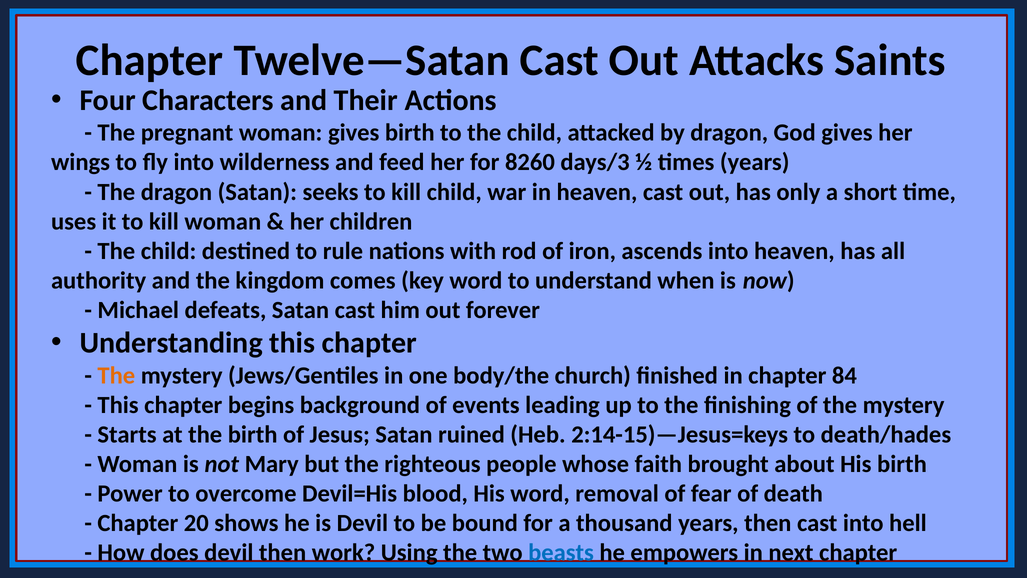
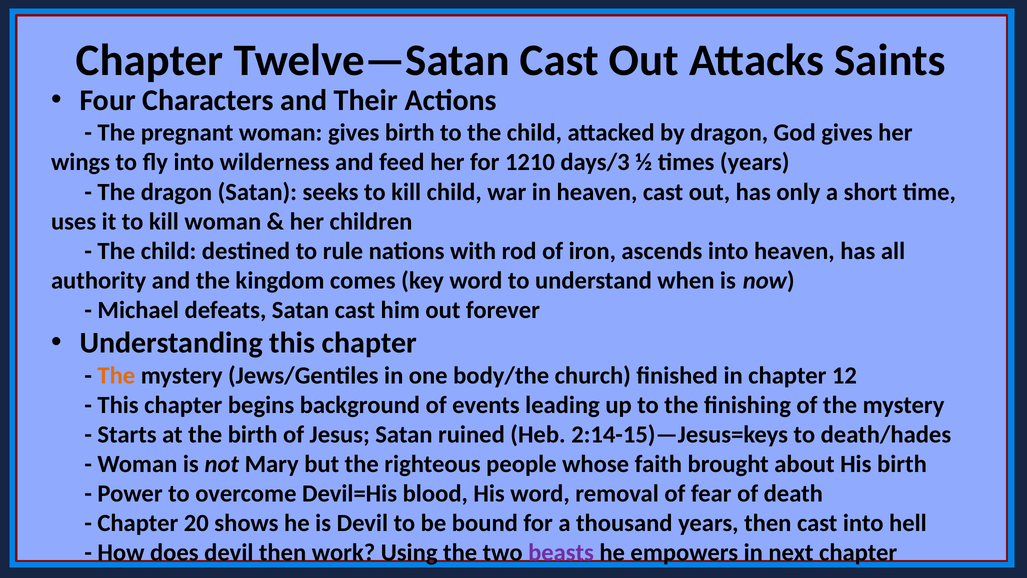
8260: 8260 -> 1210 (530, 162)
84: 84 -> 12 (844, 375)
beasts colour: blue -> purple (561, 552)
